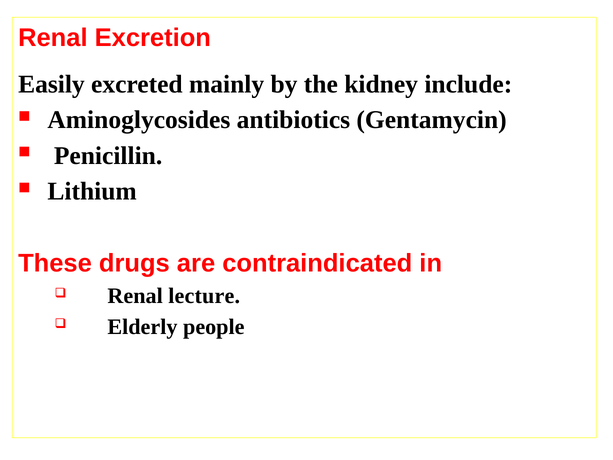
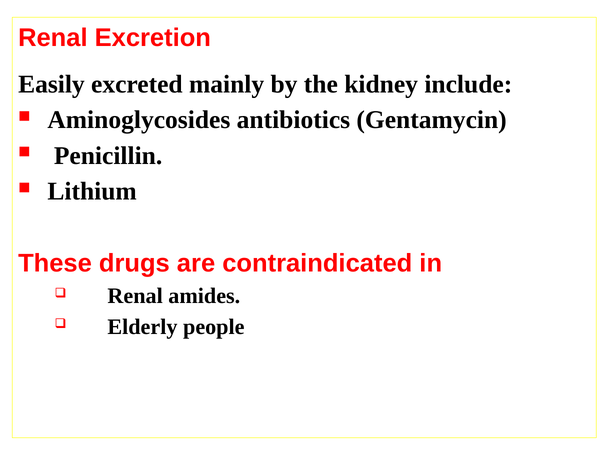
lecture: lecture -> amides (204, 296)
